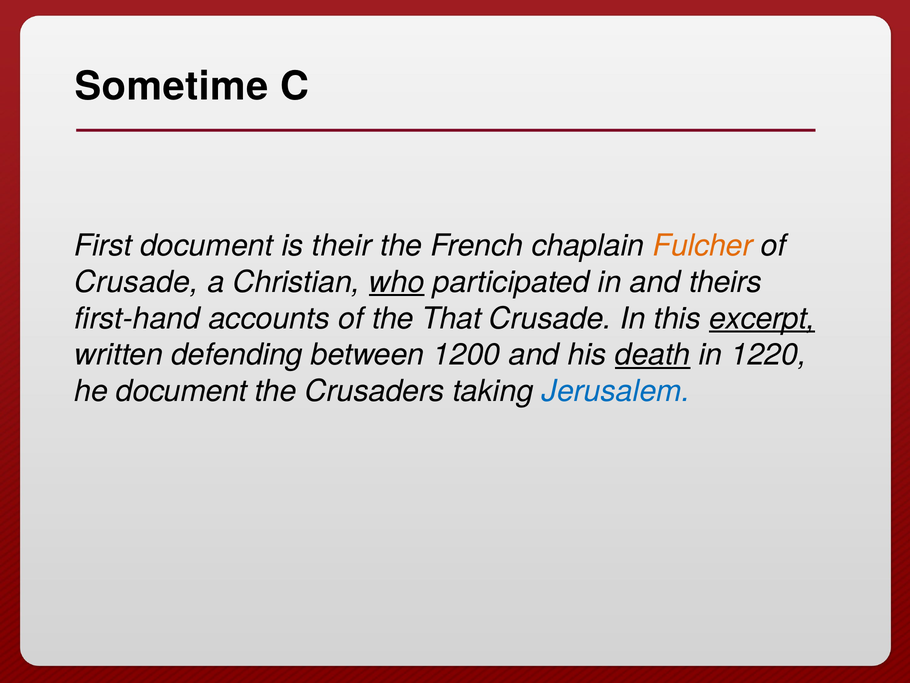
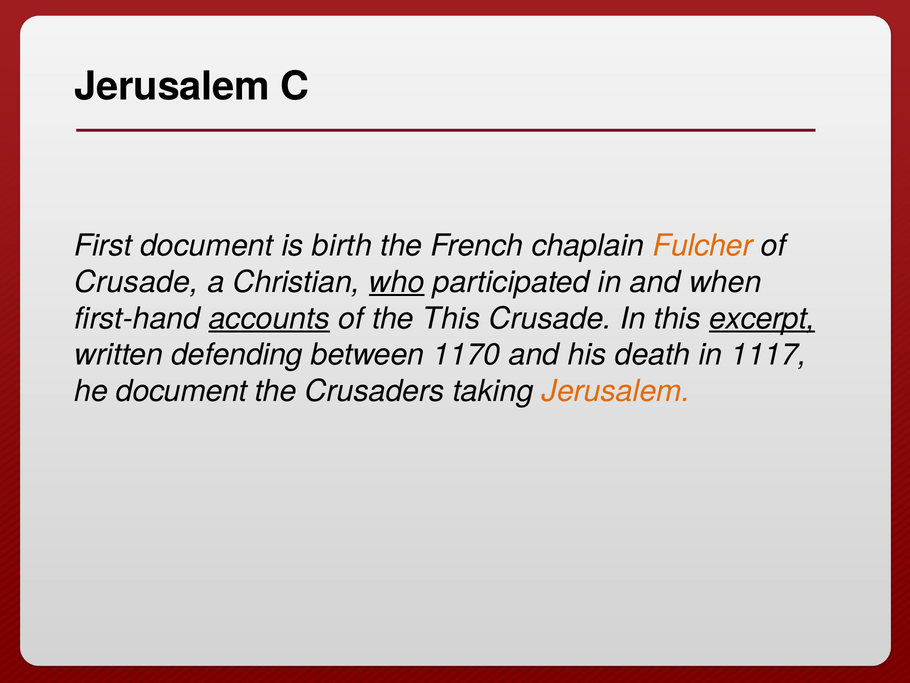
Sometime: Sometime -> Jerusalem (172, 86)
their: their -> birth (342, 245)
theirs: theirs -> when (725, 282)
accounts underline: none -> present (269, 318)
the That: That -> This (451, 318)
1200: 1200 -> 1170 (467, 355)
death underline: present -> none (653, 355)
1220: 1220 -> 1117 (769, 355)
Jerusalem colour: blue -> orange (616, 391)
